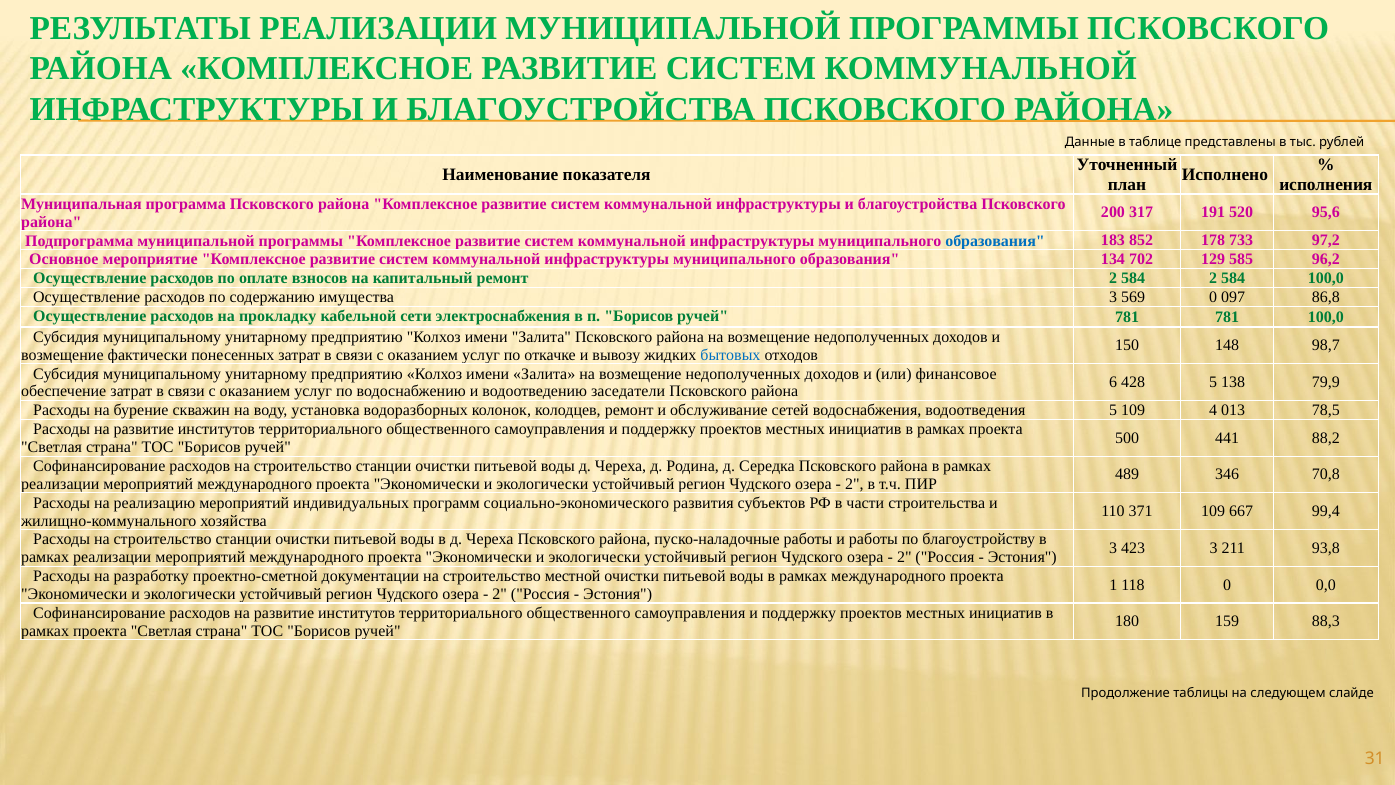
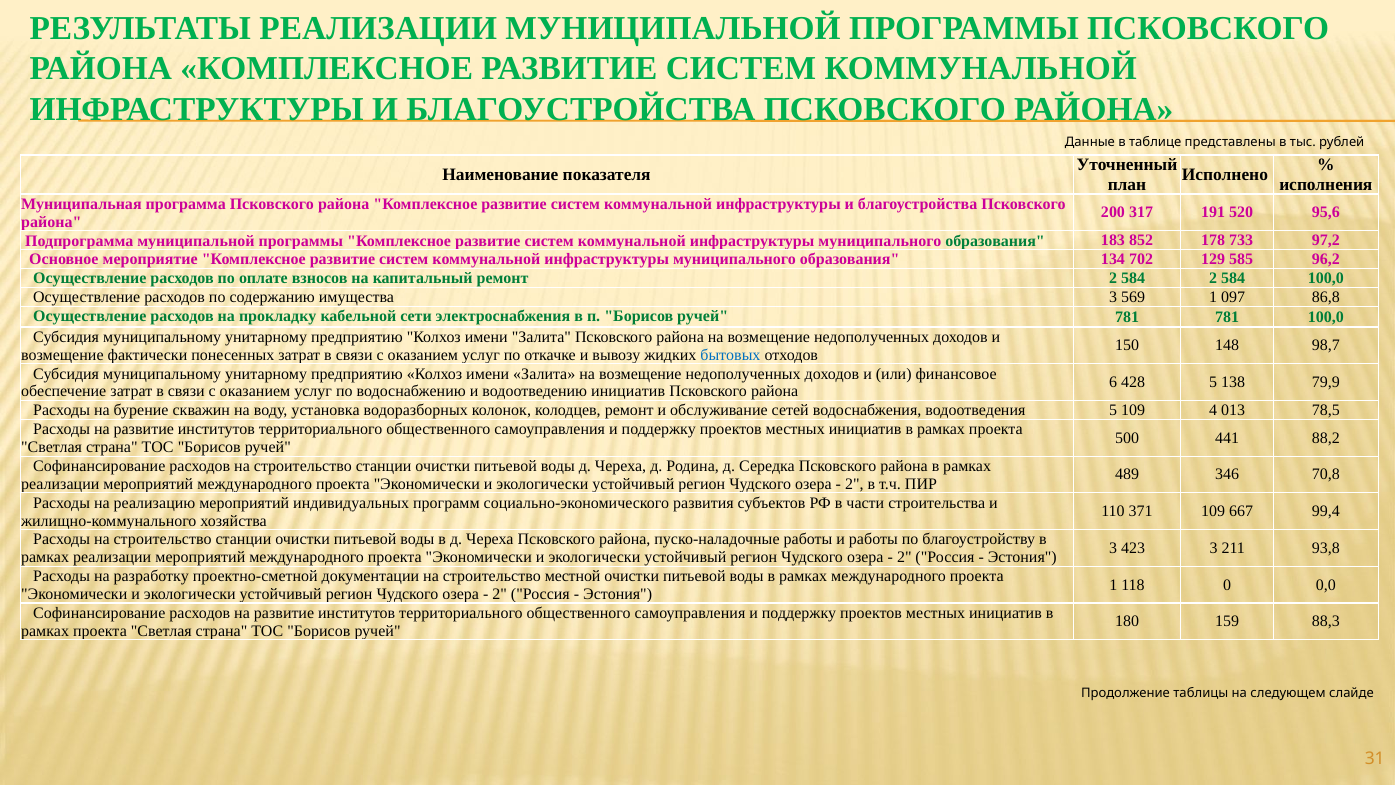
образования colour: blue -> green (995, 241)
569 0: 0 -> 1 (1213, 297)
водоотведению заседатели: заседатели -> инициатив (628, 392)
